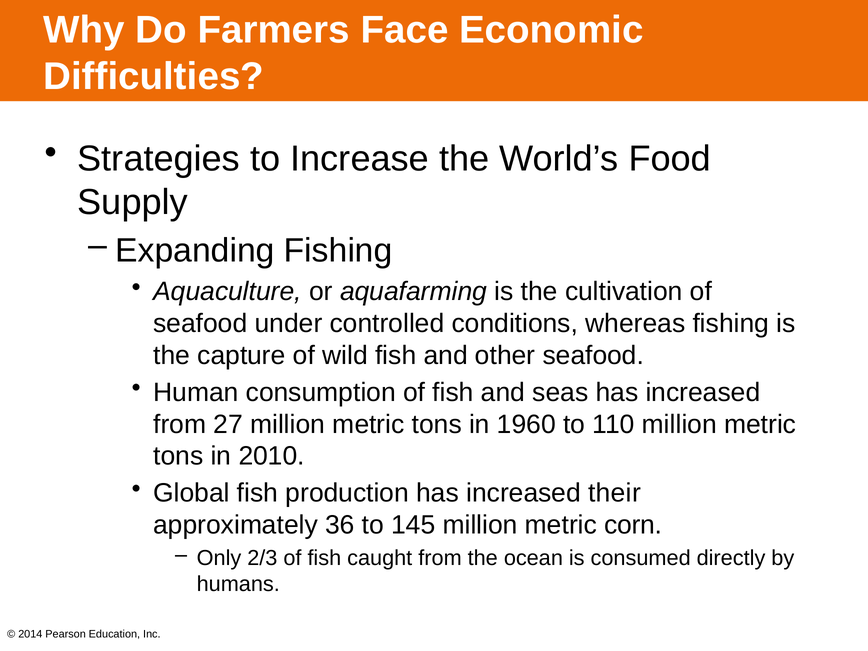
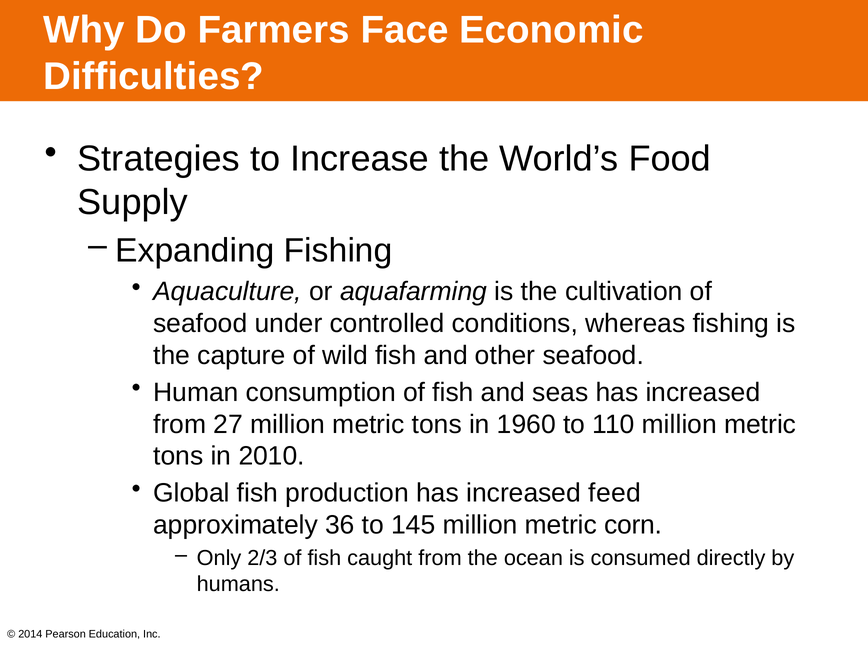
their: their -> feed (615, 493)
